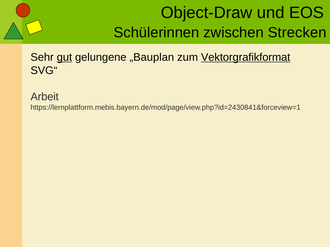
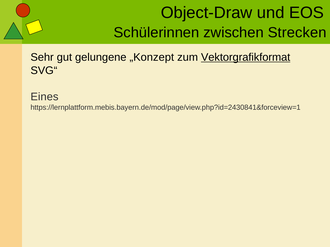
gut underline: present -> none (64, 57)
„Bauplan: „Bauplan -> „Konzept (152, 57)
Arbeit: Arbeit -> Eines (45, 97)
